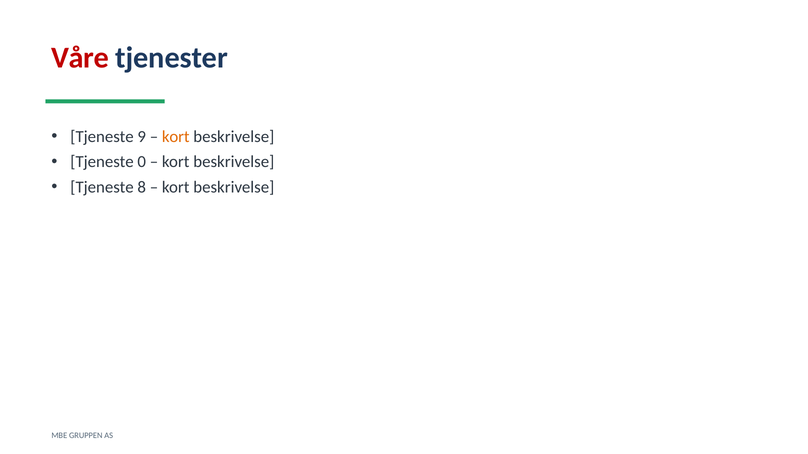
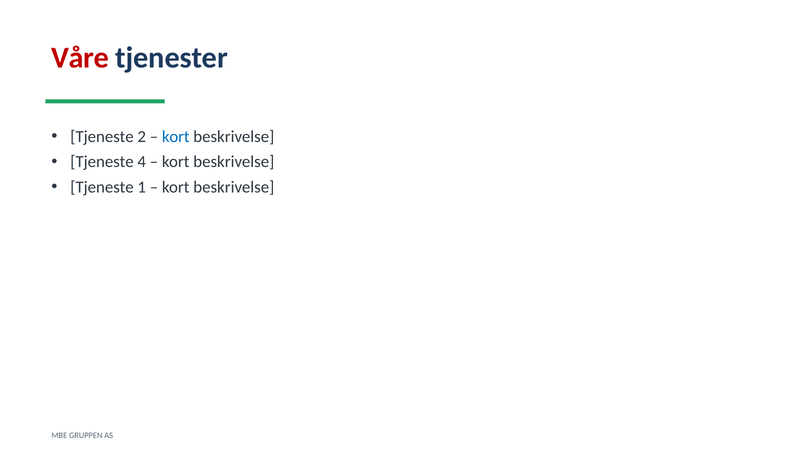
9: 9 -> 2 (142, 137)
kort colour: orange -> blue (176, 137)
0: 0 -> 4 (142, 162)
8: 8 -> 1 (142, 187)
